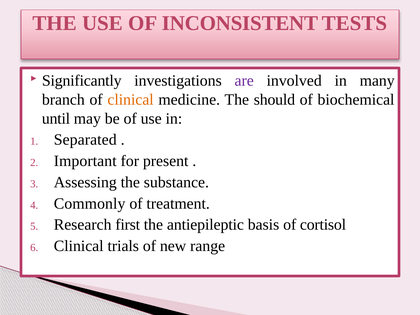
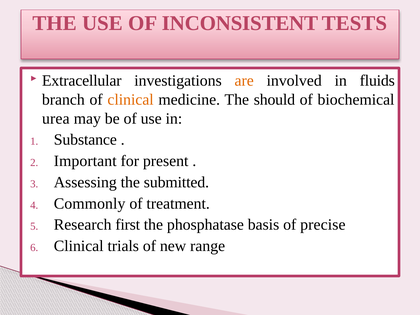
Significantly: Significantly -> Extracellular (82, 81)
are colour: purple -> orange (244, 81)
many: many -> fluids (377, 81)
until: until -> urea (56, 119)
Separated: Separated -> Substance (85, 140)
substance: substance -> submitted (176, 182)
antiepileptic: antiepileptic -> phosphatase (205, 225)
cortisol: cortisol -> precise (323, 225)
